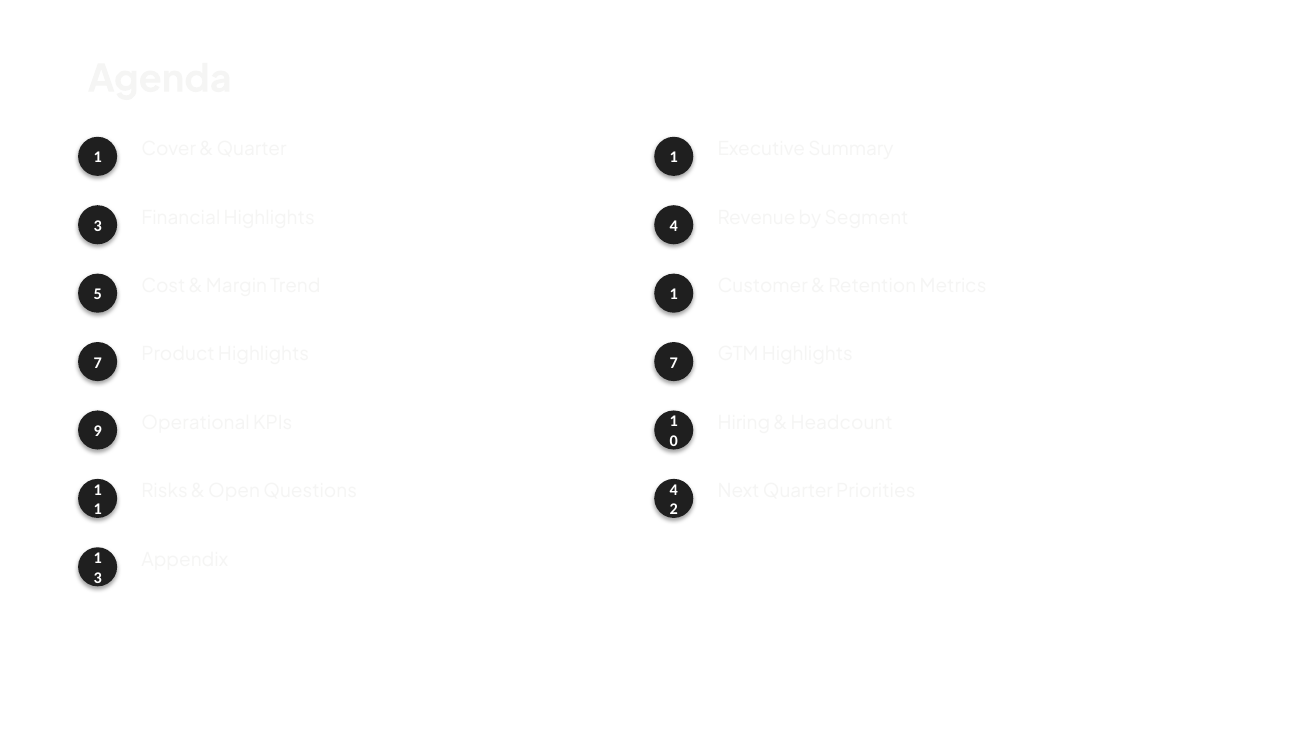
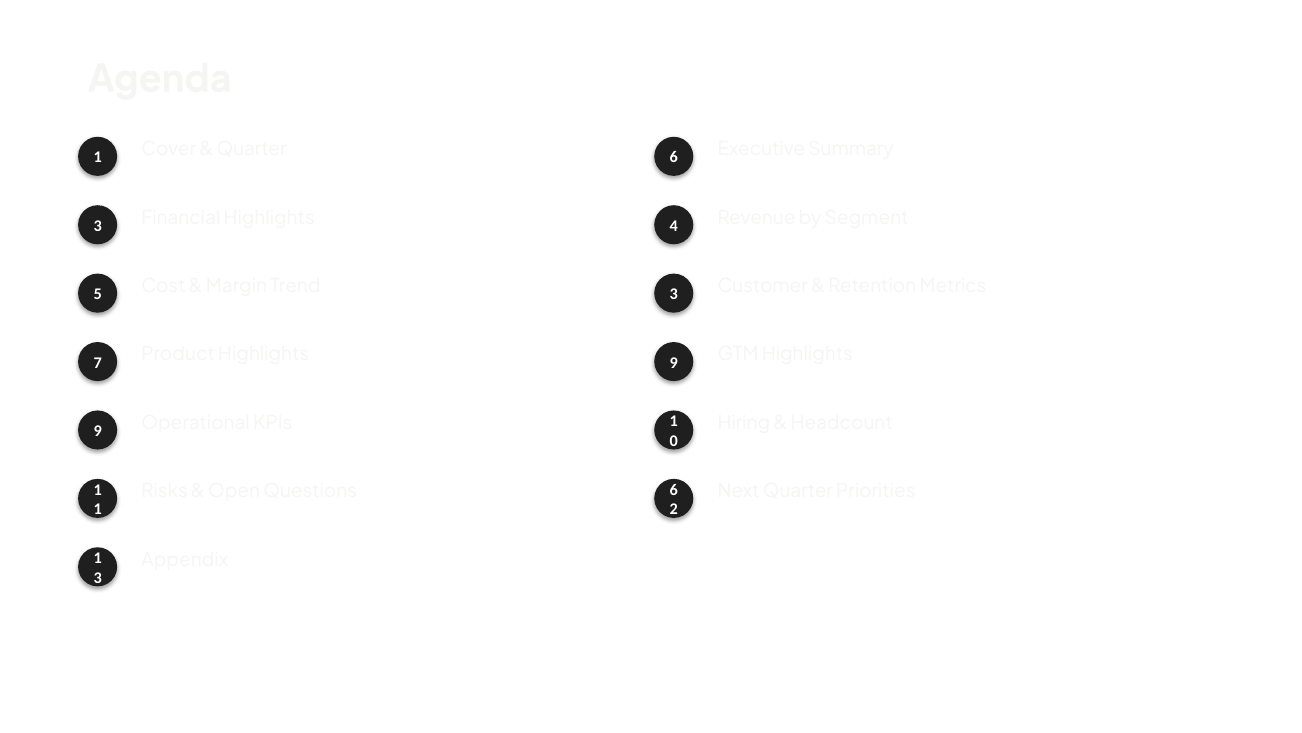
Quarter 1: 1 -> 6 (674, 157)
Trend 1: 1 -> 3 (674, 294)
Product Highlights 7: 7 -> 9 (674, 362)
Questions 4: 4 -> 6 (674, 489)
